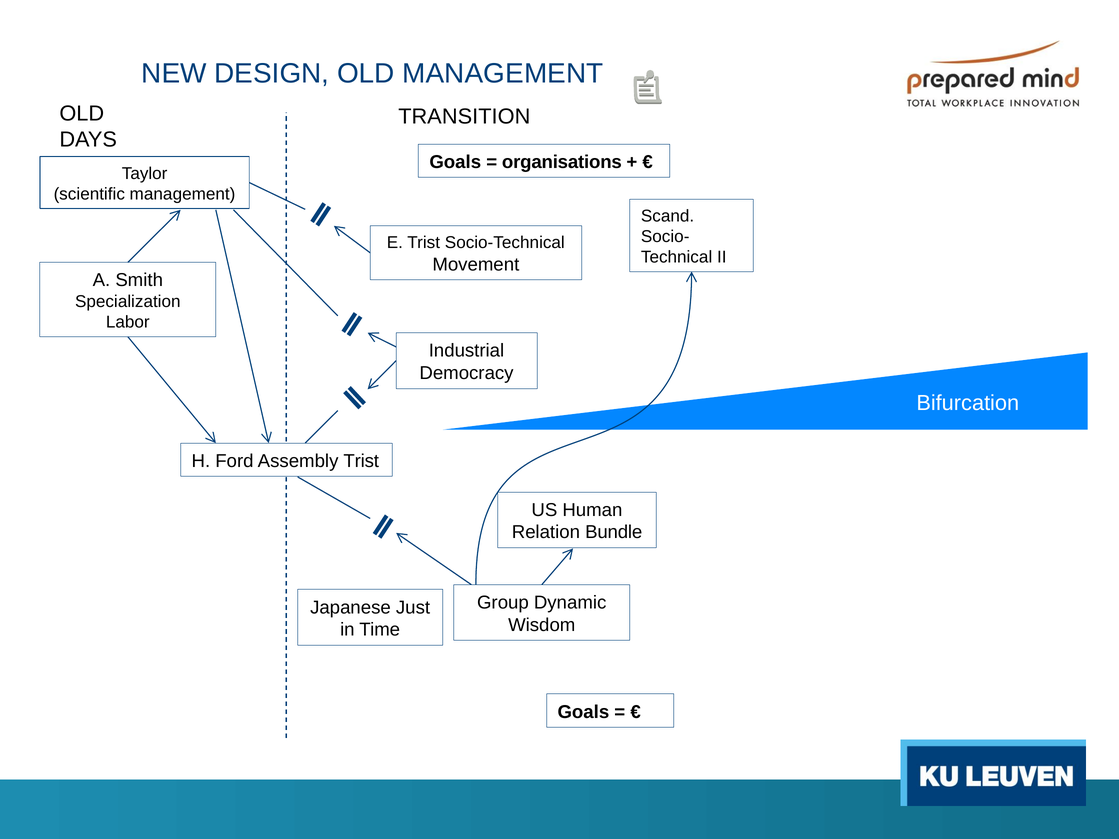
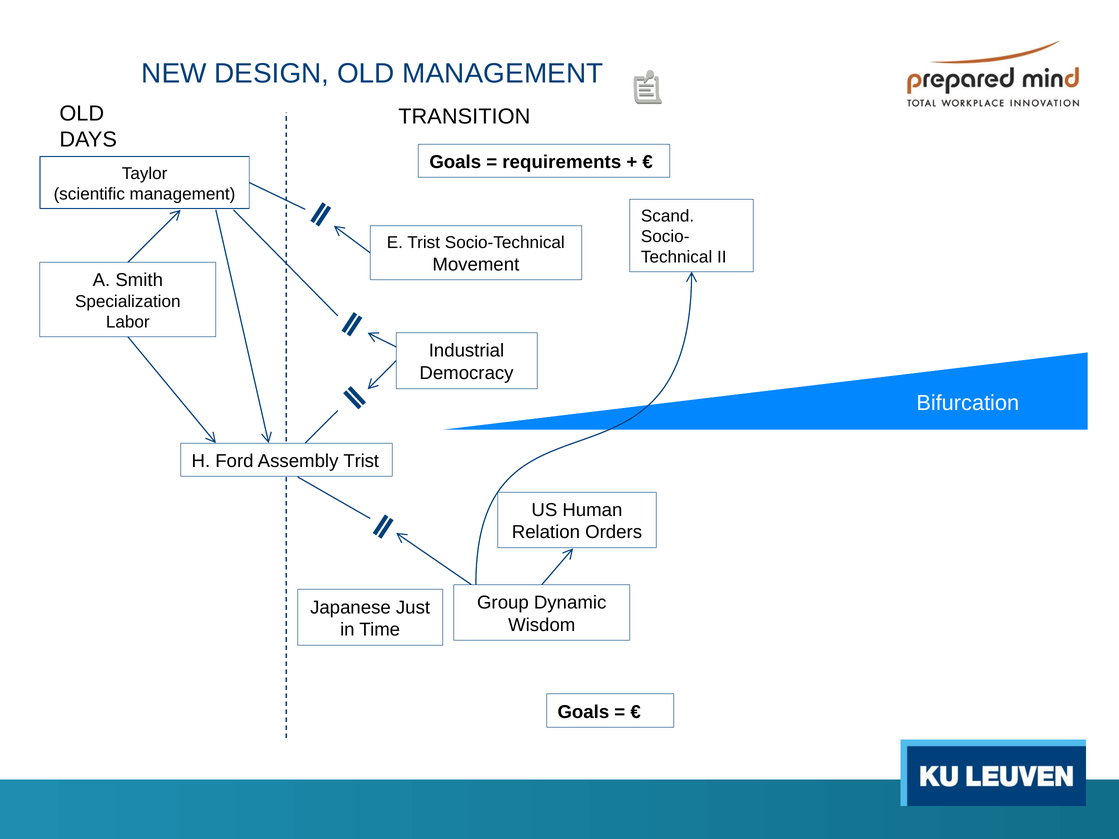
organisations: organisations -> requirements (562, 162)
Bundle: Bundle -> Orders (614, 532)
